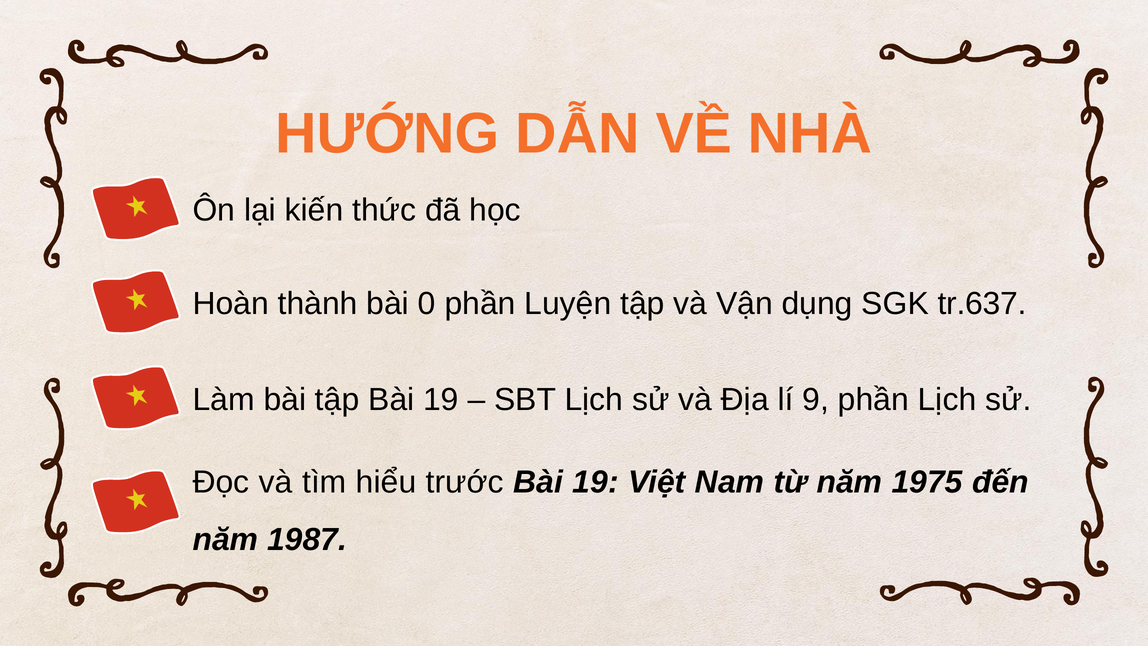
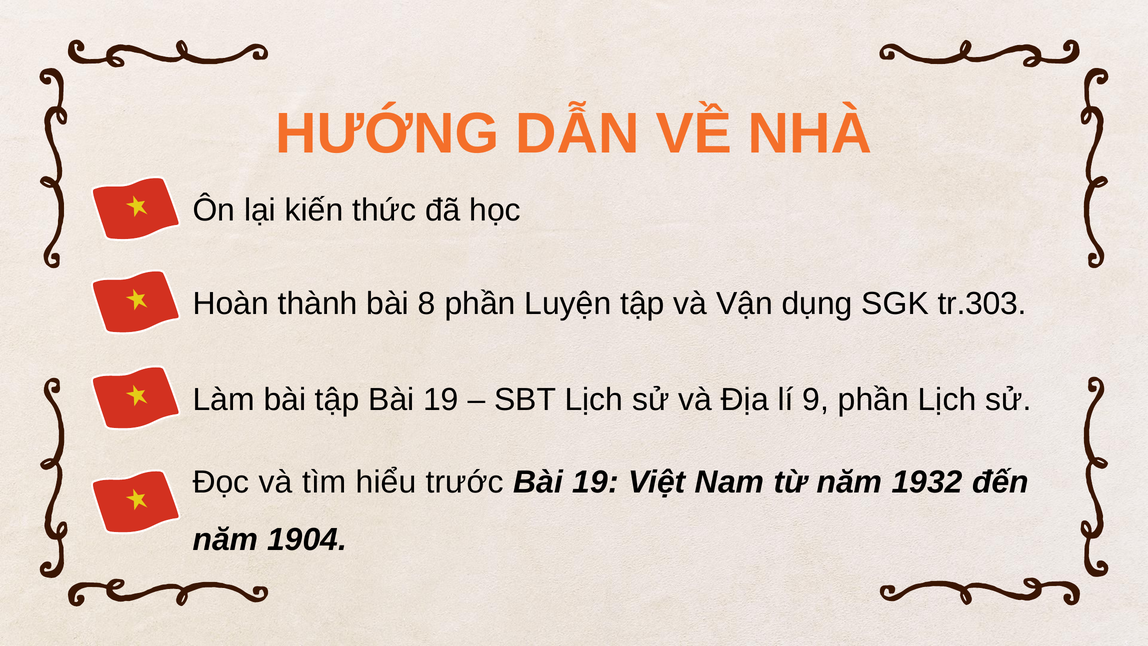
0: 0 -> 8 (427, 304)
tr.637: tr.637 -> tr.303 (982, 304)
1975: 1975 -> 1932 (927, 482)
1987: 1987 -> 1904 (307, 540)
